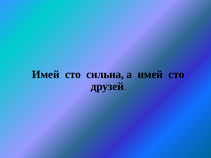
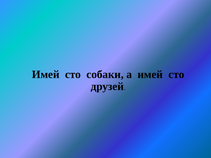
сильна: сильна -> собаки (105, 75)
